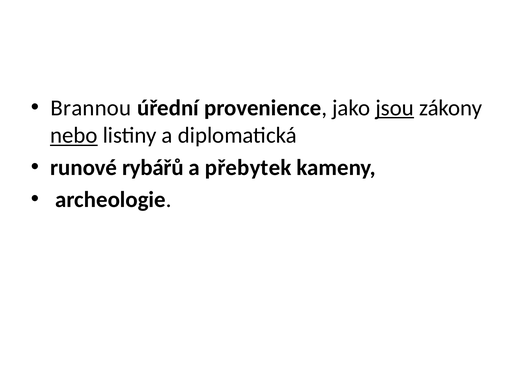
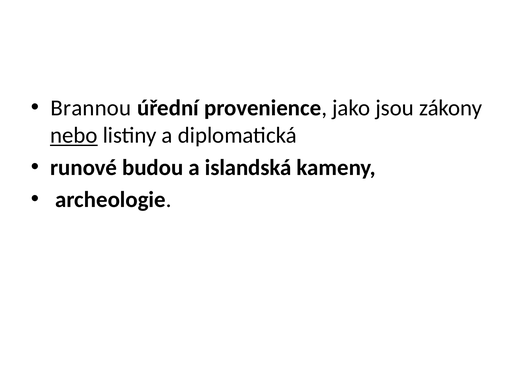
jsou underline: present -> none (395, 108)
rybářů: rybářů -> budou (153, 167)
přebytek: přebytek -> islandská (248, 167)
